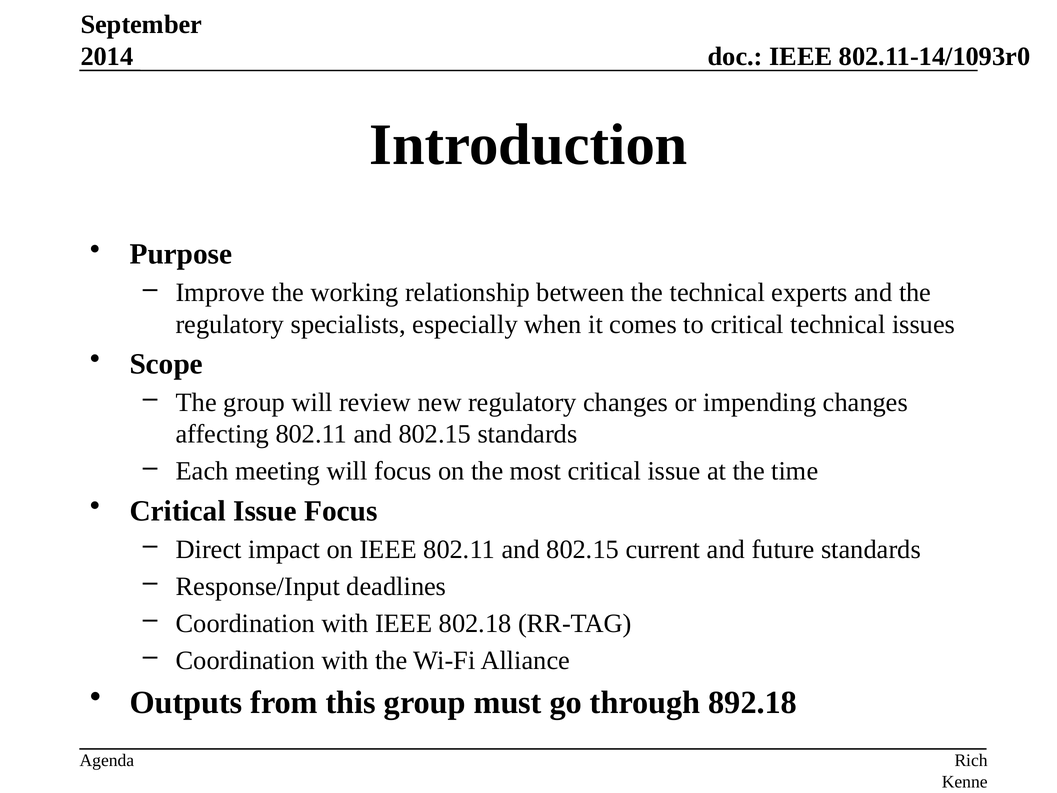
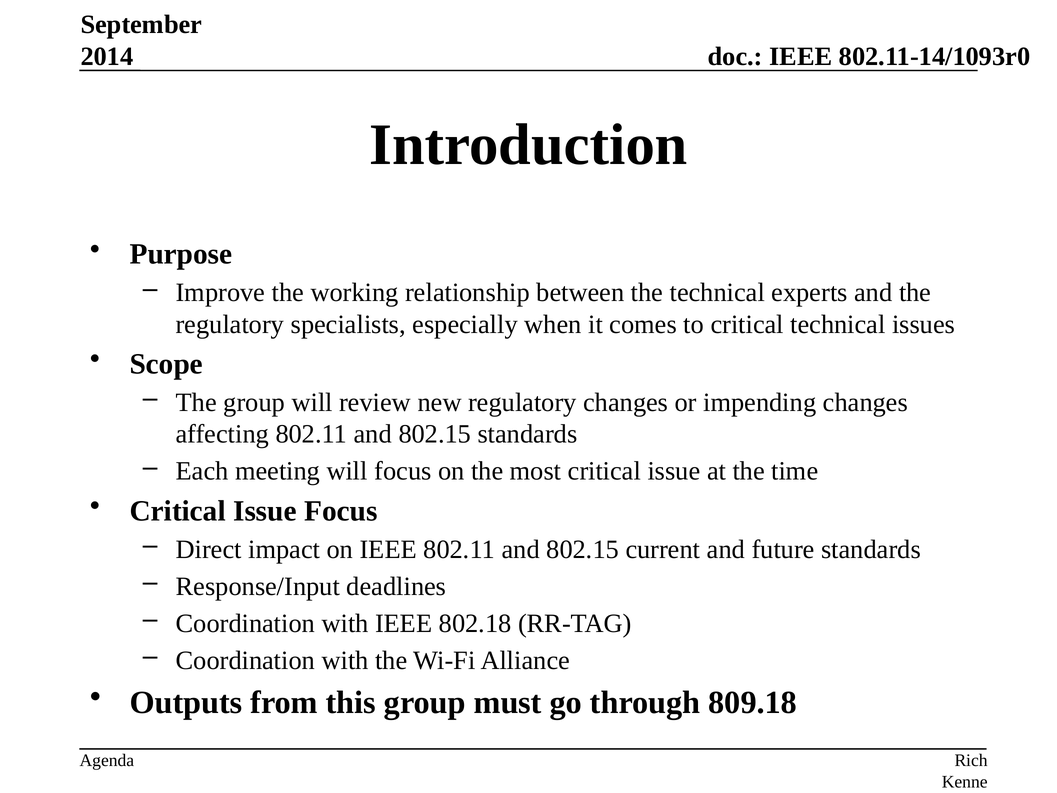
892.18: 892.18 -> 809.18 (753, 702)
